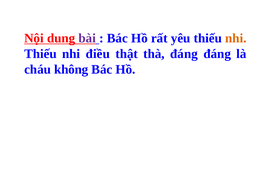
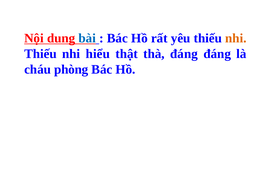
bài colour: purple -> blue (87, 38)
điều: điều -> hiểu (98, 54)
không: không -> phòng (71, 69)
